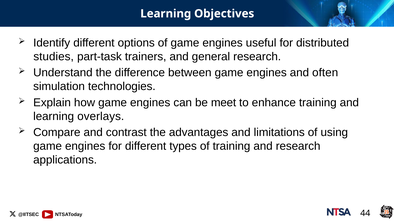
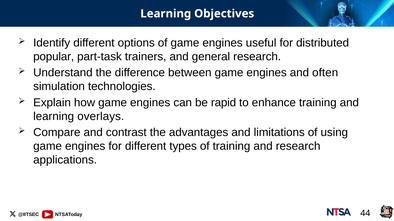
studies: studies -> popular (54, 57)
meet: meet -> rapid (224, 103)
